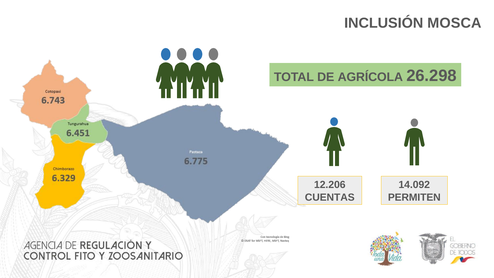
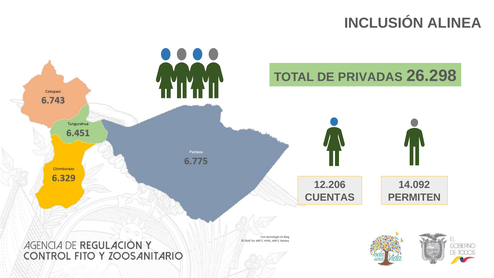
MOSCA: MOSCA -> ALINEA (454, 23)
AGRÍCOLA: AGRÍCOLA -> PRIVADAS (370, 77)
